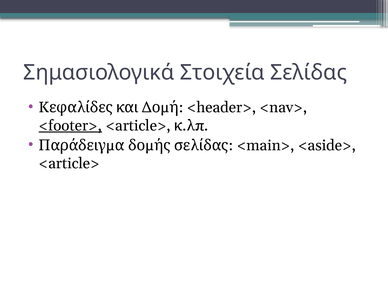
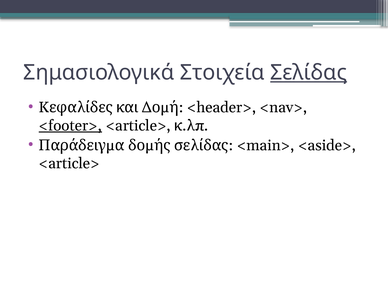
Σελίδας underline: none -> present (309, 73)
